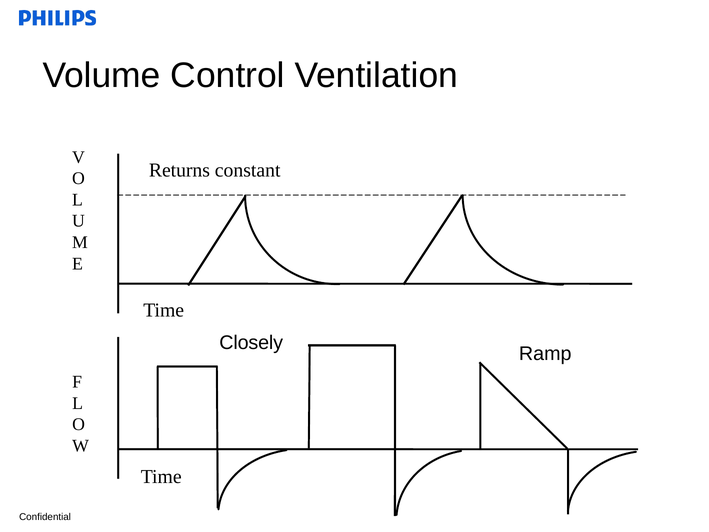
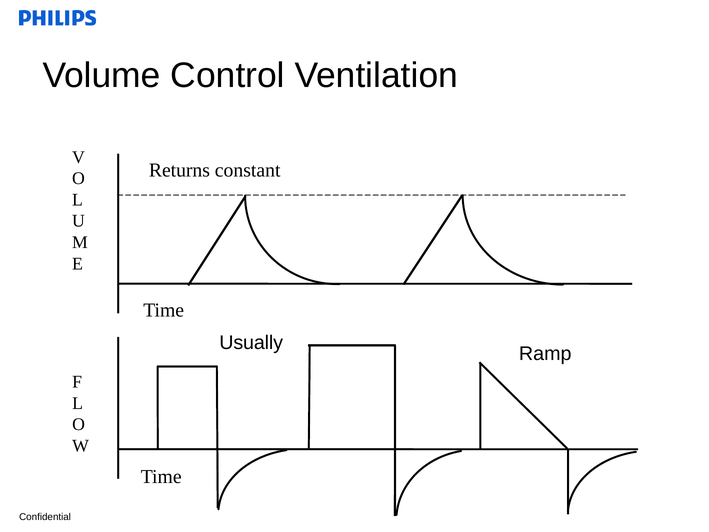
Closely: Closely -> Usually (251, 342)
